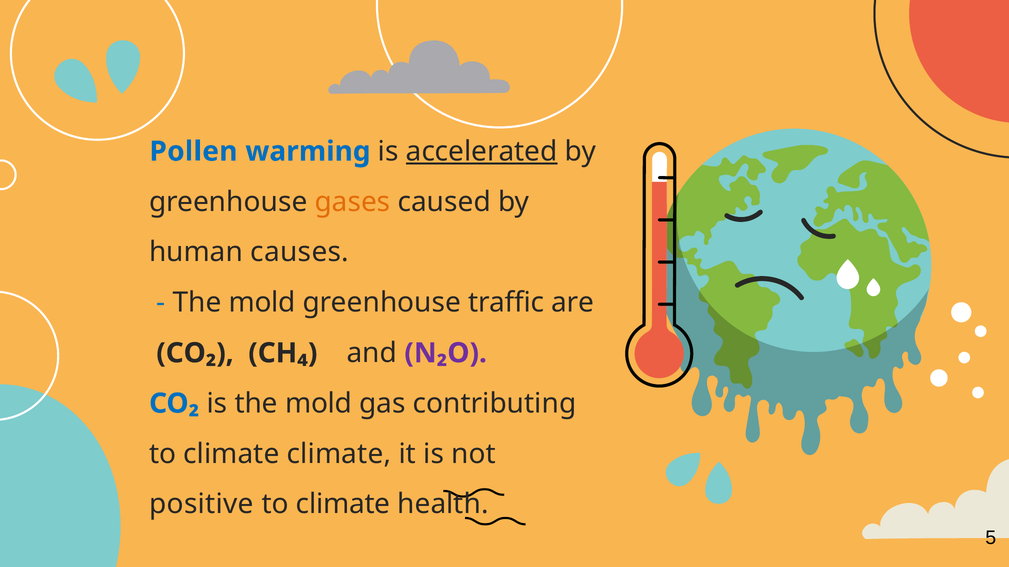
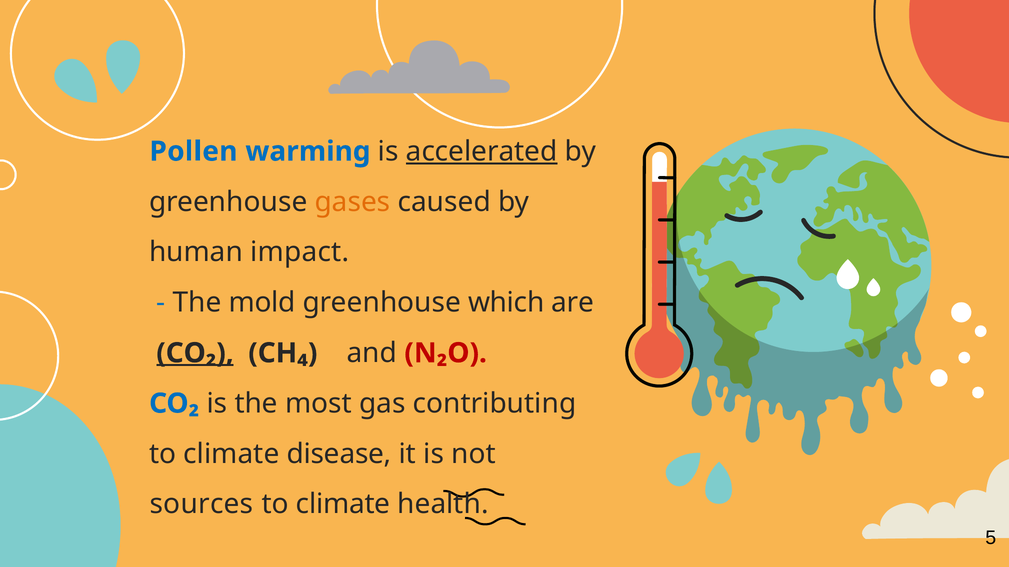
causes: causes -> impact (300, 252)
traffic: traffic -> which (506, 303)
CO₂ underline: none -> present (195, 353)
N₂O colour: purple -> red (446, 353)
is the mold: mold -> most (318, 404)
climate climate: climate -> disease (339, 454)
positive: positive -> sources (202, 505)
